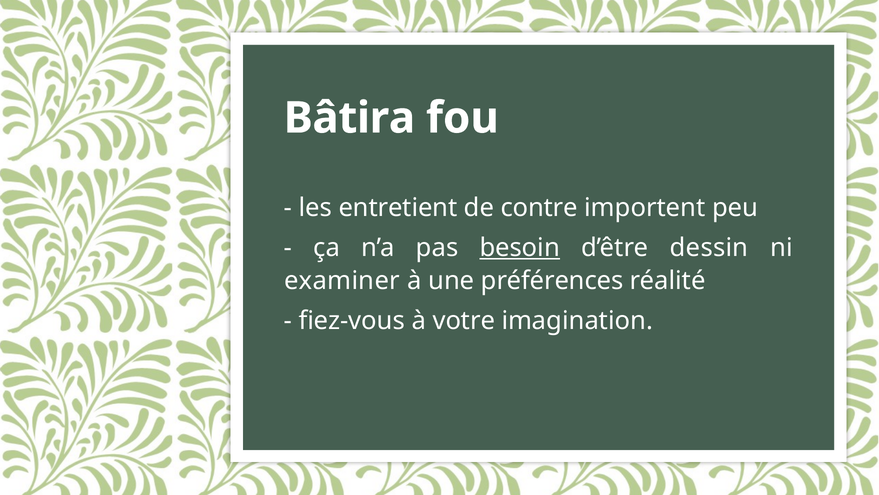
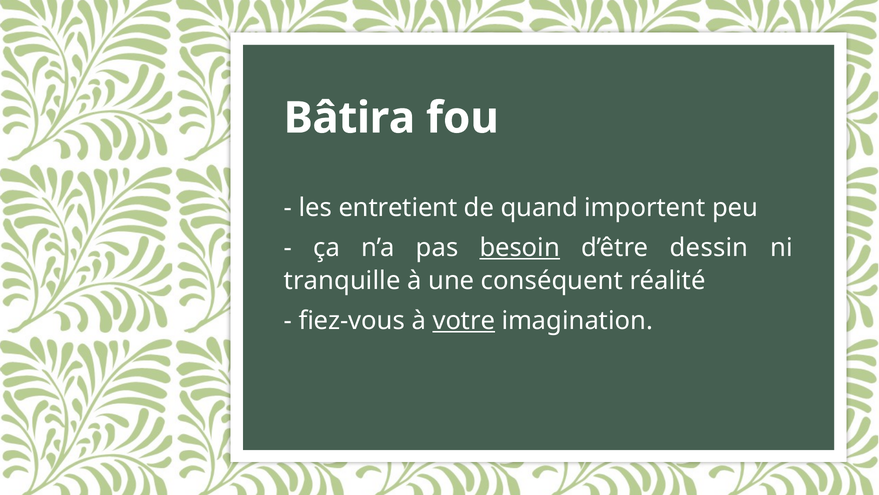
contre: contre -> quand (539, 207)
examiner: examiner -> tranquille (342, 280)
préférences: préférences -> conséquent (552, 280)
votre underline: none -> present (464, 320)
